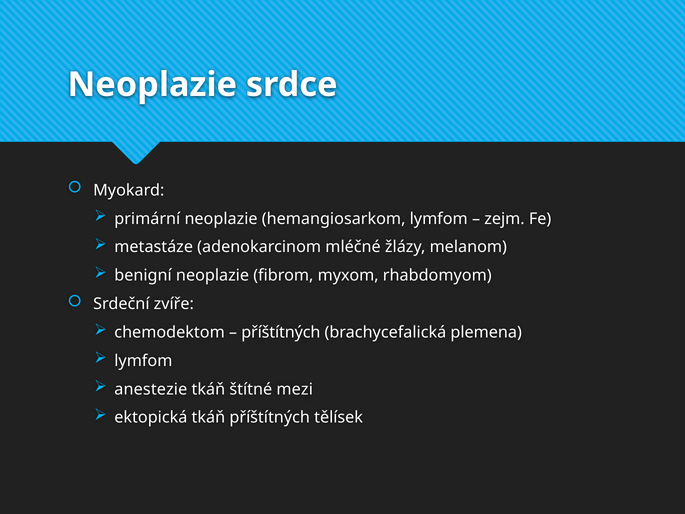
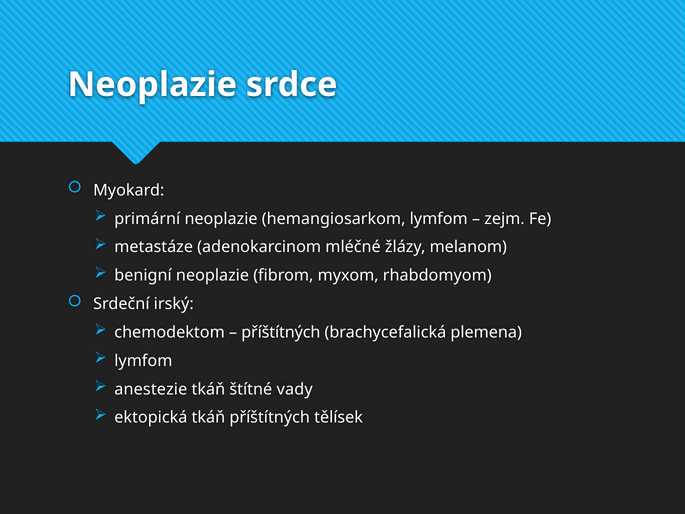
zvíře: zvíře -> irský (174, 304)
mezi: mezi -> vady (295, 389)
